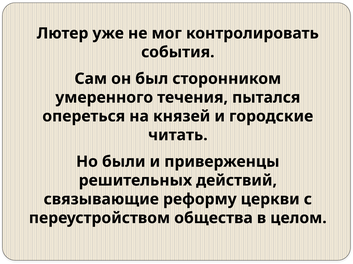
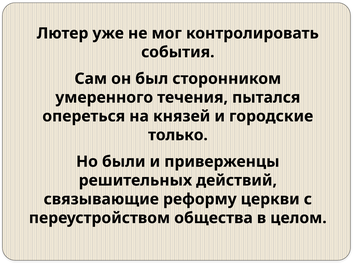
читать: читать -> только (178, 135)
